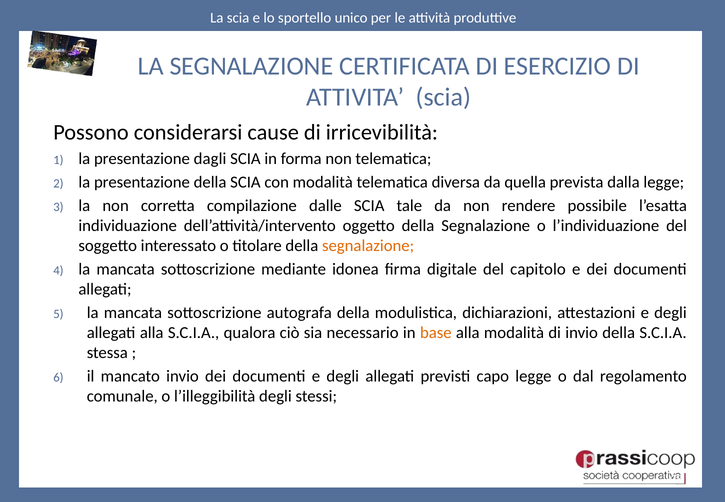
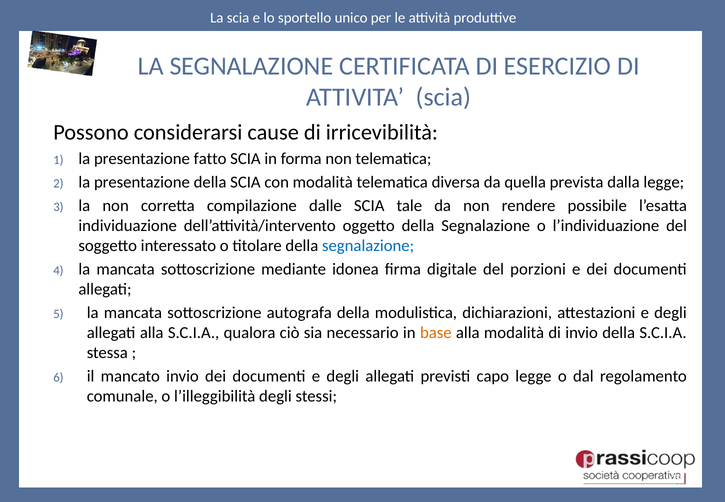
dagli: dagli -> fatto (210, 159)
segnalazione colour: orange -> blue (368, 246)
capitolo: capitolo -> porzioni (538, 269)
